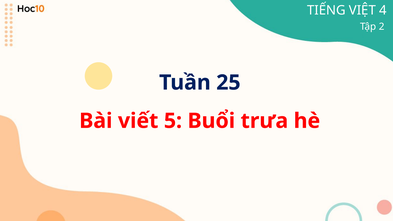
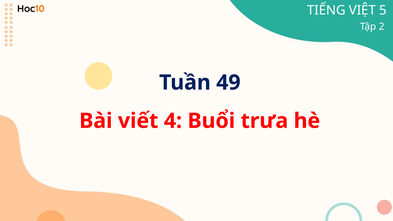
4: 4 -> 5 (383, 10)
25: 25 -> 49 (228, 83)
5: 5 -> 4 (173, 121)
